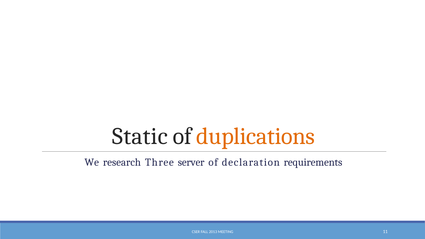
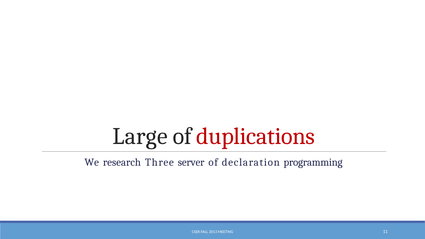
Static: Static -> Large (140, 136)
duplications colour: orange -> red (256, 136)
requirements: requirements -> programming (313, 163)
